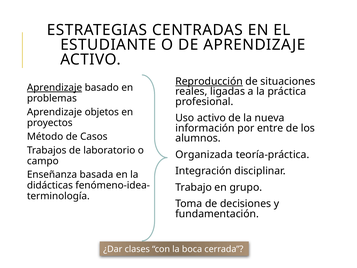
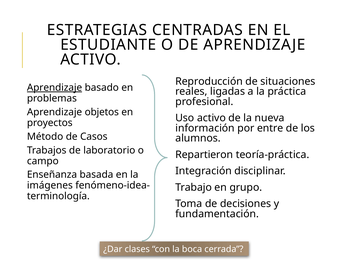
Reproducción underline: present -> none (209, 81)
Organizada: Organizada -> Repartieron (204, 154)
didácticas: didácticas -> imágenes (50, 185)
